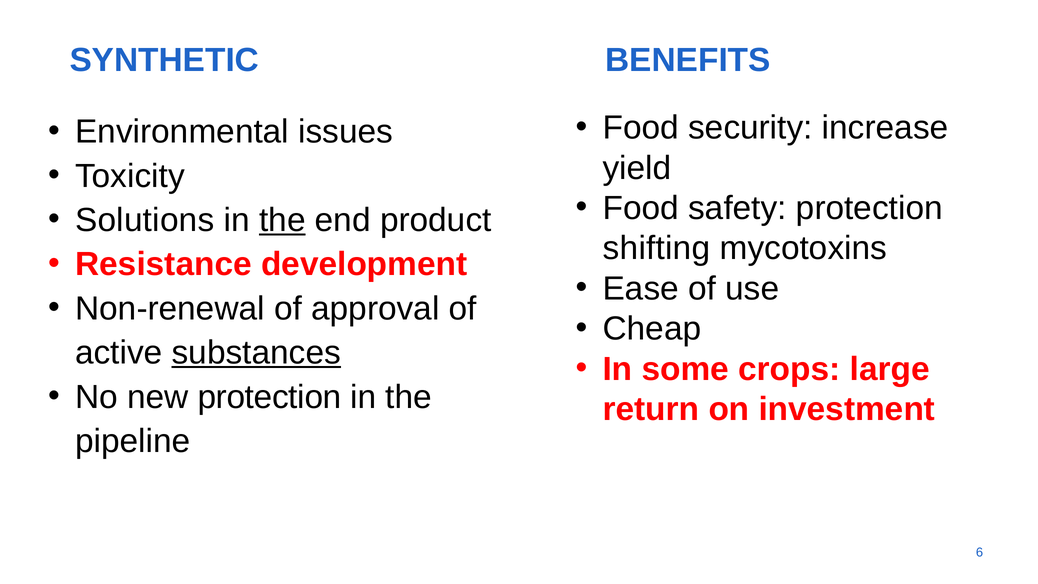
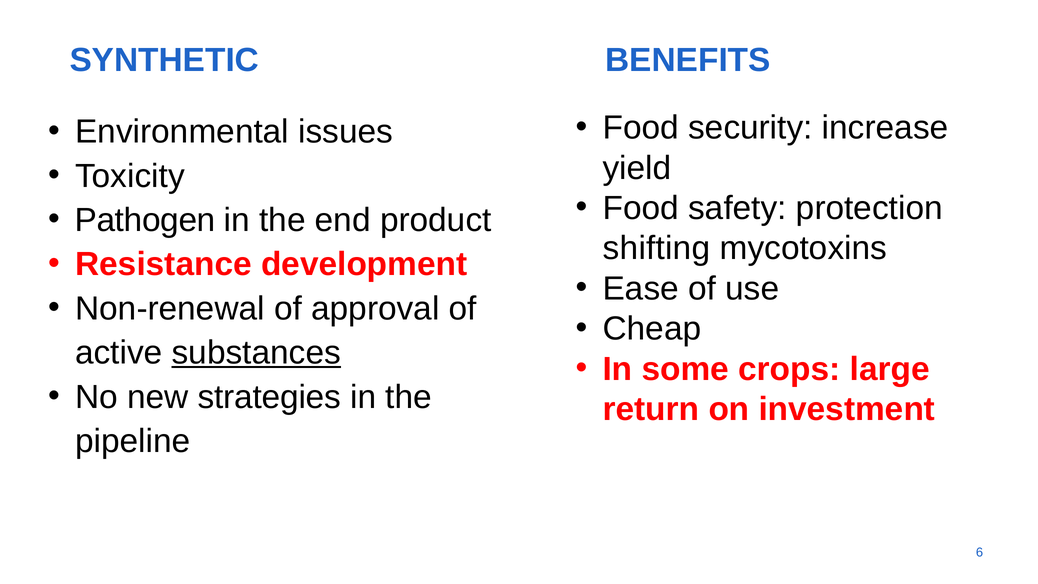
Solutions: Solutions -> Pathogen (145, 220)
the underline: present -> none (282, 220)
new protection: protection -> strategies (269, 397)
